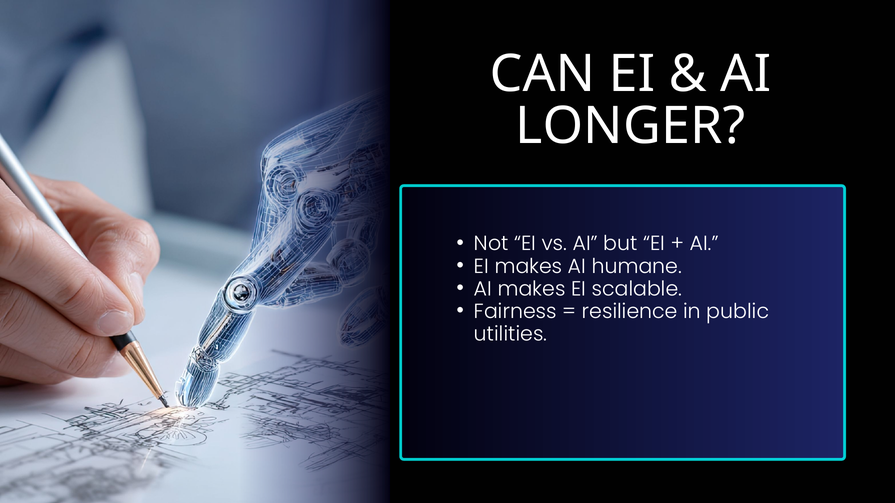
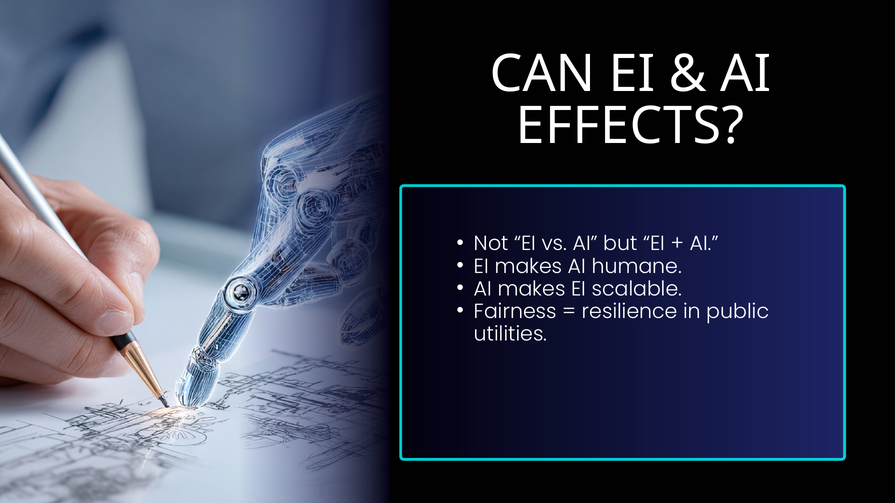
LONGER: LONGER -> EFFECTS (630, 126)
